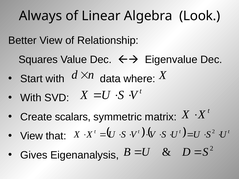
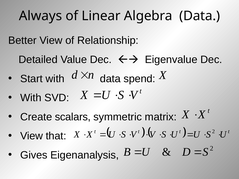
Algebra Look: Look -> Data (200, 16)
Squares: Squares -> Detailed (38, 60)
where: where -> spend (139, 79)
